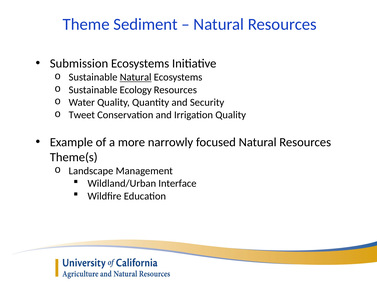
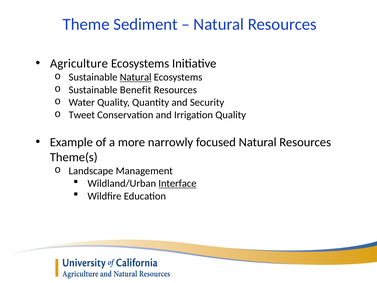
Submission: Submission -> Agriculture (79, 63)
Ecology: Ecology -> Benefit (136, 90)
Interface underline: none -> present (177, 183)
